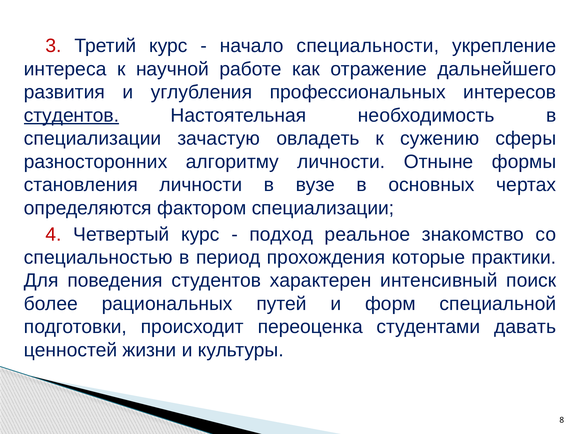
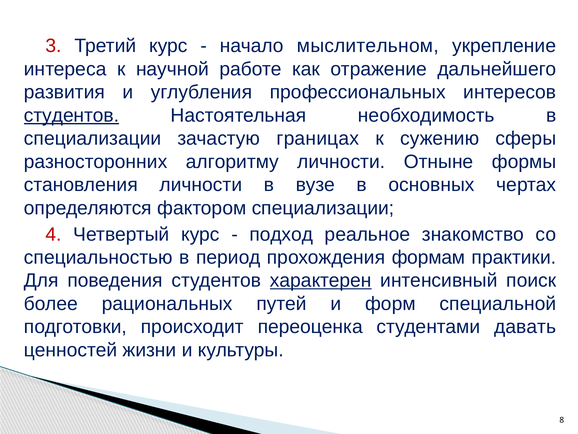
специальности: специальности -> мыслительном (368, 46)
овладеть: овладеть -> границах (318, 138)
которые: которые -> формам (428, 257)
характерен underline: none -> present (321, 280)
